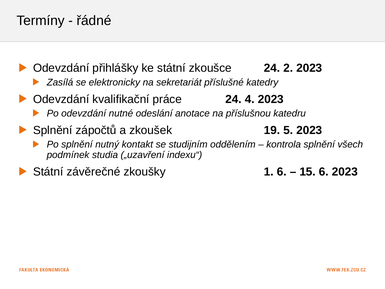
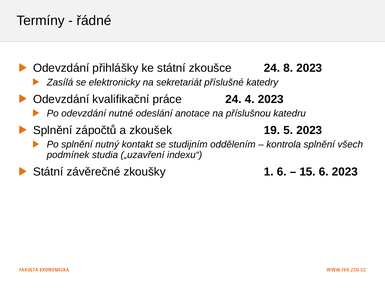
2: 2 -> 8 (288, 68)
